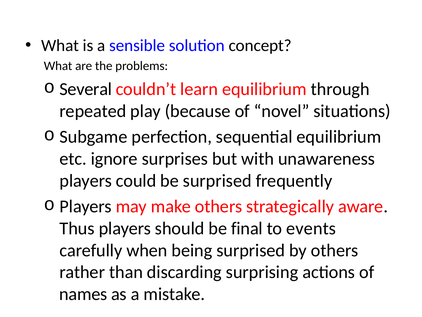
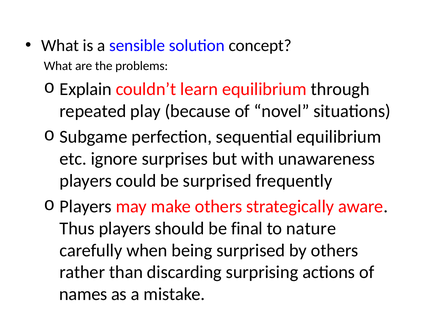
Several: Several -> Explain (86, 89)
events: events -> nature (311, 228)
